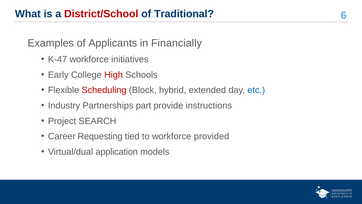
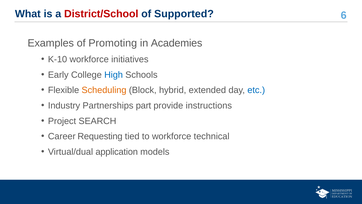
Traditional: Traditional -> Supported (184, 14)
Applicants: Applicants -> Promoting (113, 43)
Financially: Financially -> Academies (177, 43)
K-47: K-47 -> K-10 (58, 59)
High colour: red -> blue (114, 75)
Scheduling colour: red -> orange (104, 90)
provided: provided -> technical (212, 136)
